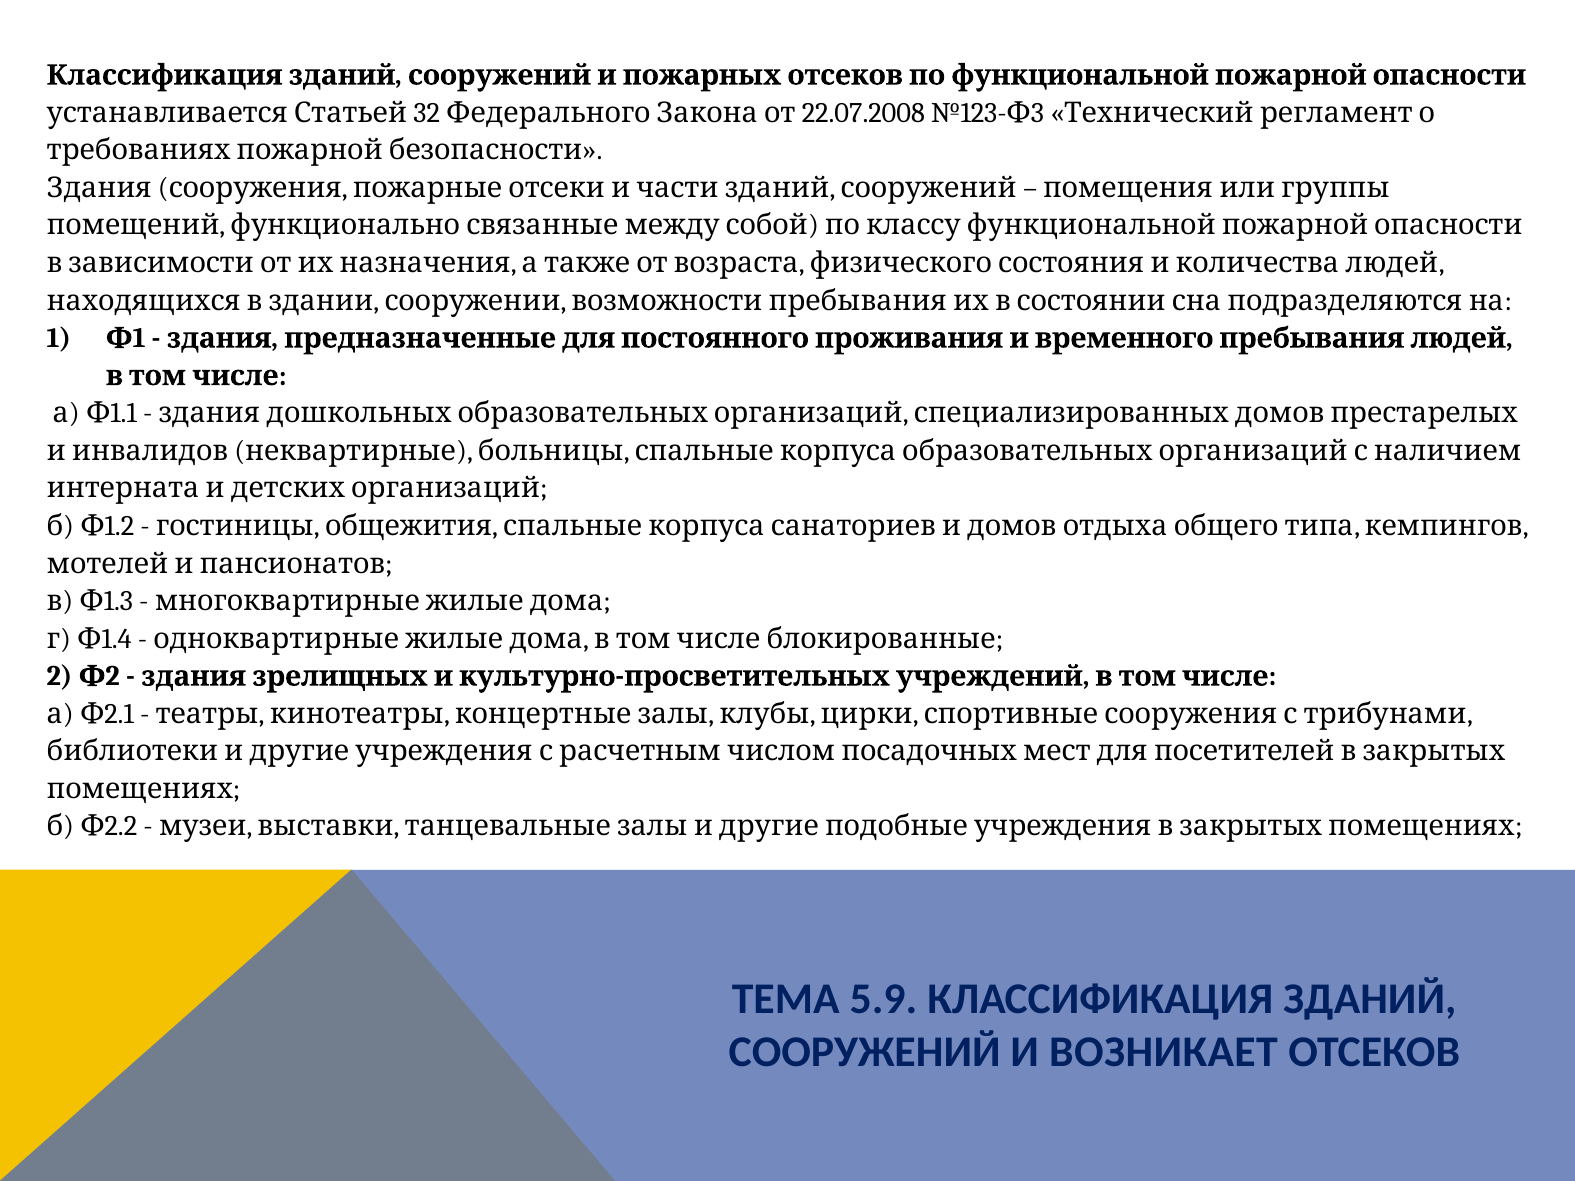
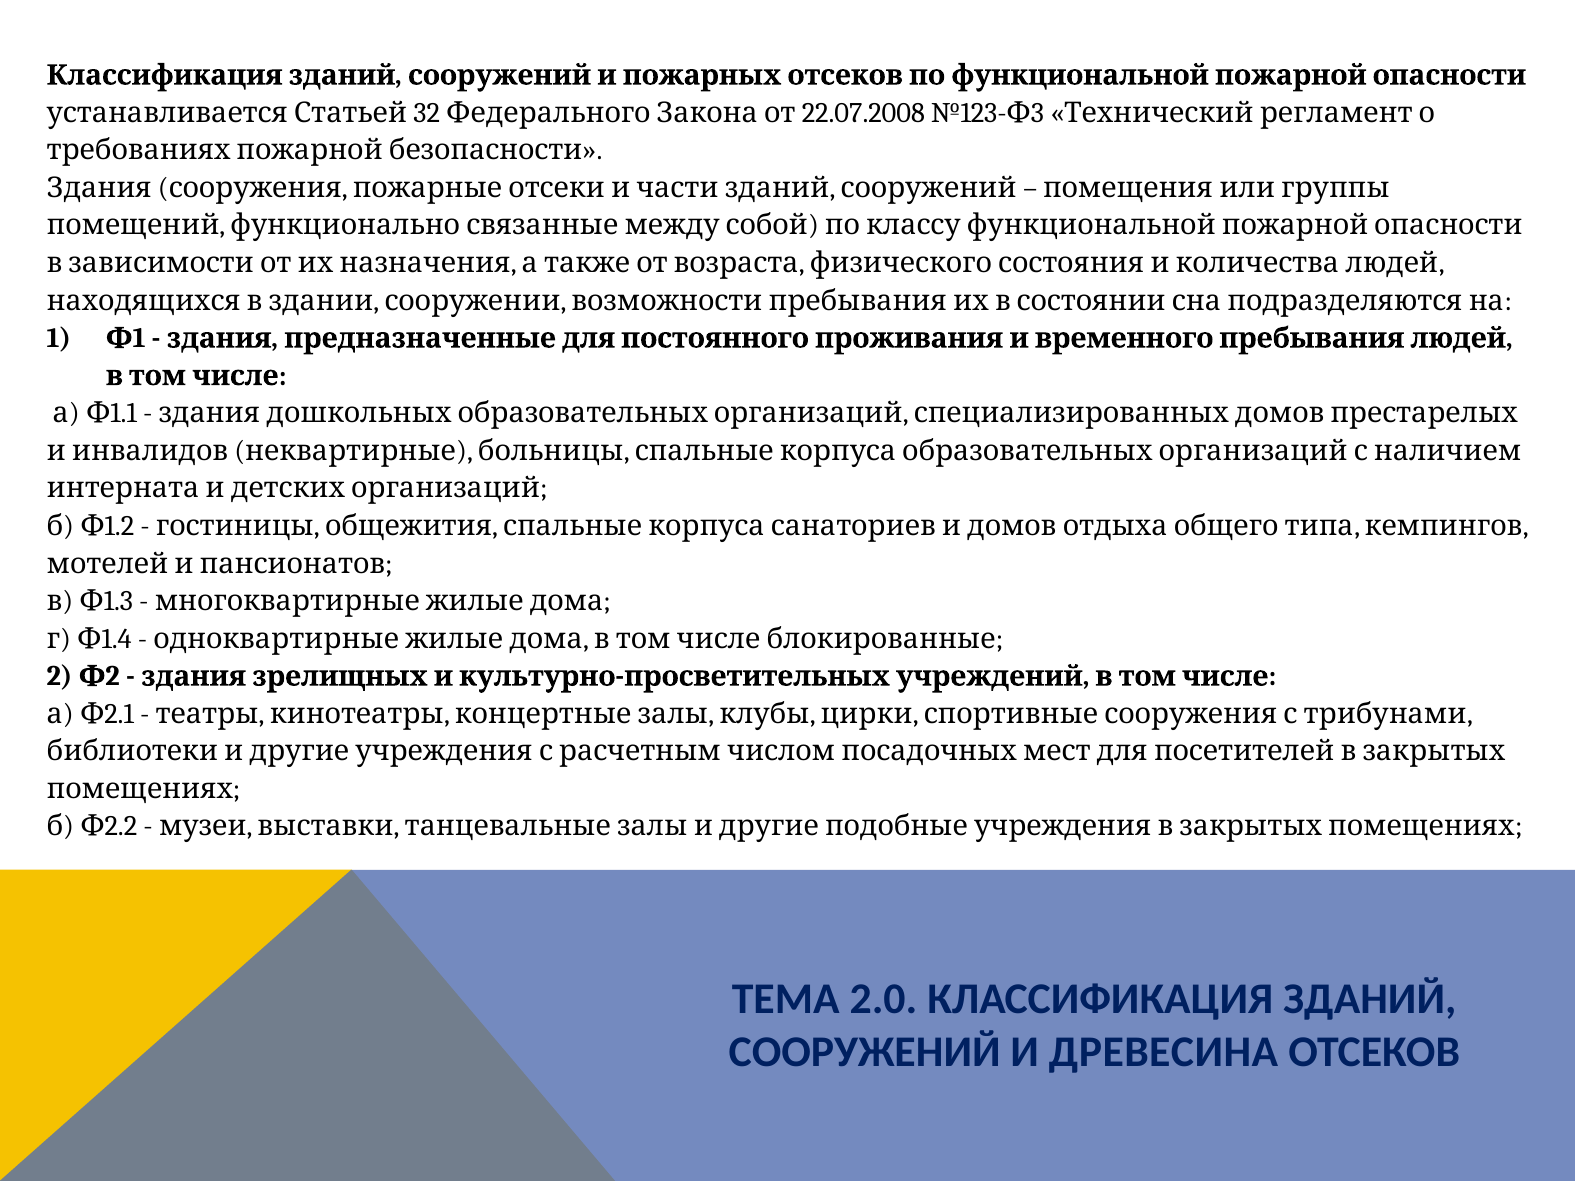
5.9: 5.9 -> 2.0 (883, 1000)
ВОЗНИКАЕТ: ВОЗНИКАЕТ -> ДРЕВЕСИНА (1163, 1052)
